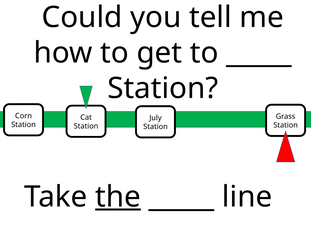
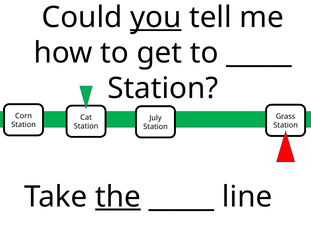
you underline: none -> present (156, 17)
